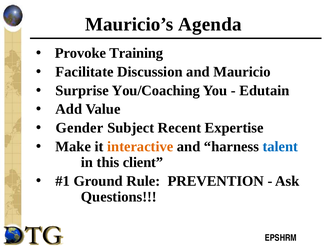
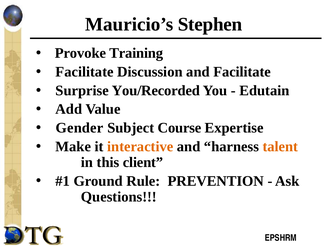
Agenda: Agenda -> Stephen (210, 24)
and Mauricio: Mauricio -> Facilitate (242, 72)
You/Coaching: You/Coaching -> You/Recorded (156, 90)
Recent: Recent -> Course (180, 127)
talent colour: blue -> orange (280, 146)
